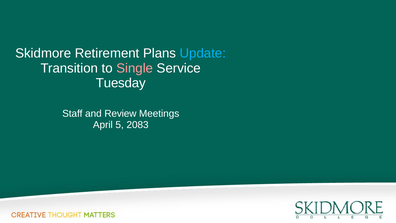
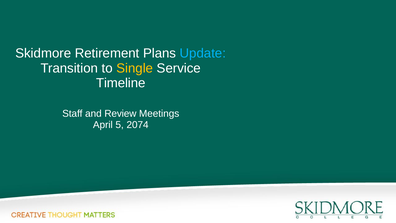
Single colour: pink -> yellow (135, 68)
Tuesday: Tuesday -> Timeline (121, 83)
2083: 2083 -> 2074 (138, 125)
